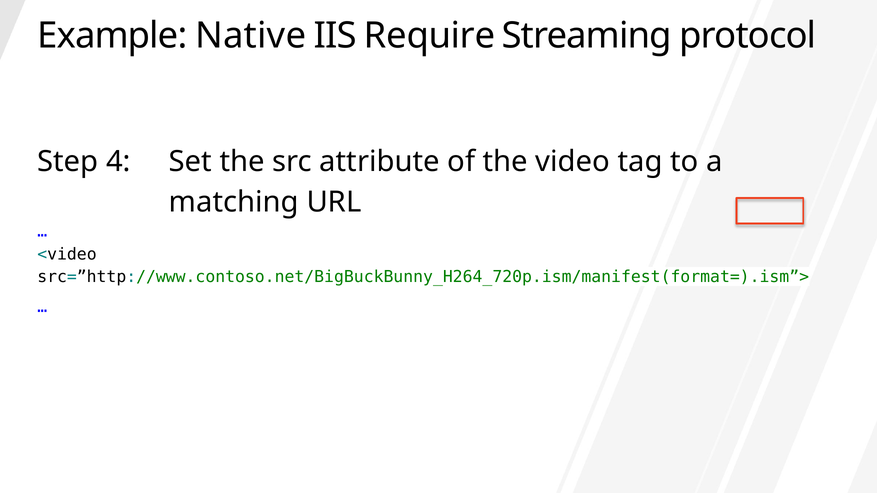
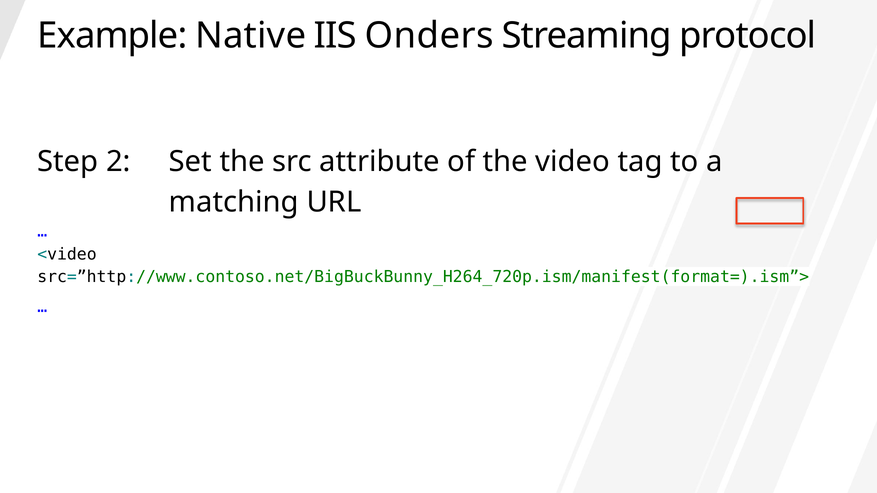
Require: Require -> Onders (429, 36)
4: 4 -> 2 (118, 162)
